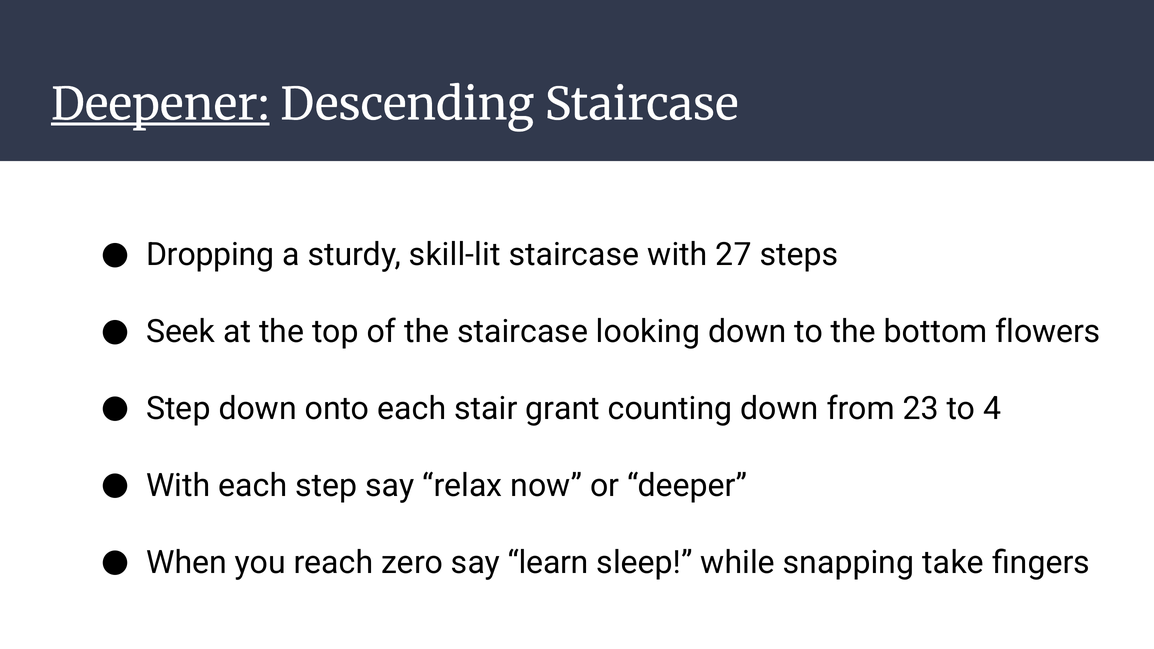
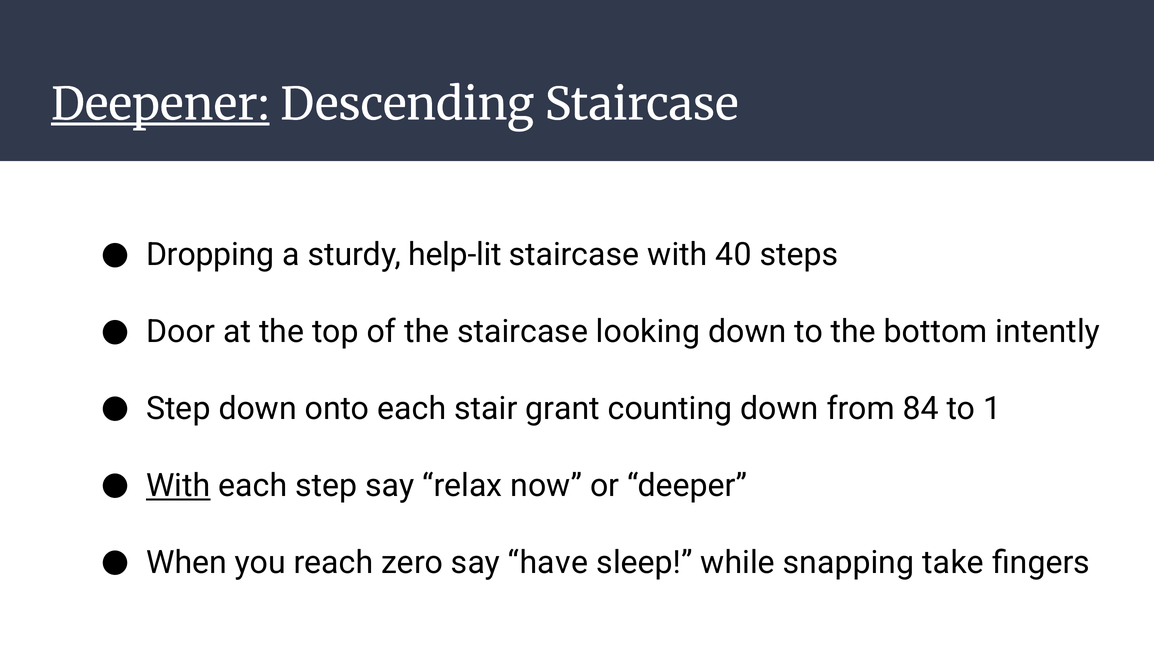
skill-lit: skill-lit -> help-lit (455, 255)
27: 27 -> 40 (734, 255)
Seek: Seek -> Door (181, 332)
flowers: flowers -> intently (1048, 332)
23: 23 -> 84 (921, 409)
4: 4 -> 1 (992, 409)
With underline: none -> present (178, 486)
learn: learn -> have (548, 563)
